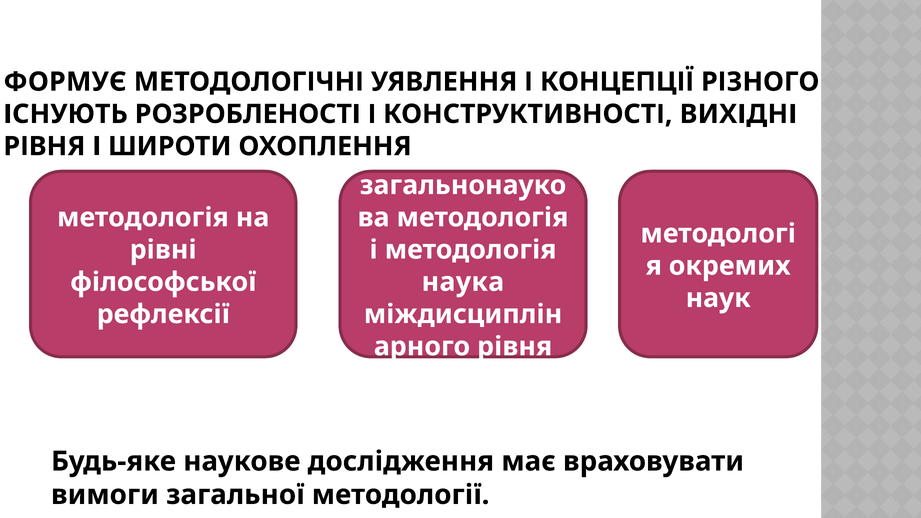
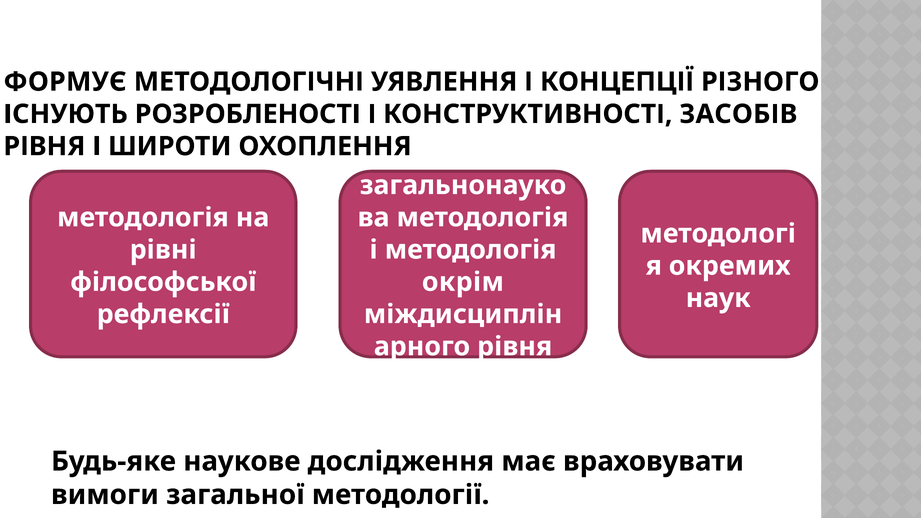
ВИХІДНІ: ВИХІДНІ -> ЗАСОБІВ (738, 114)
наука: наука -> окрім (463, 282)
